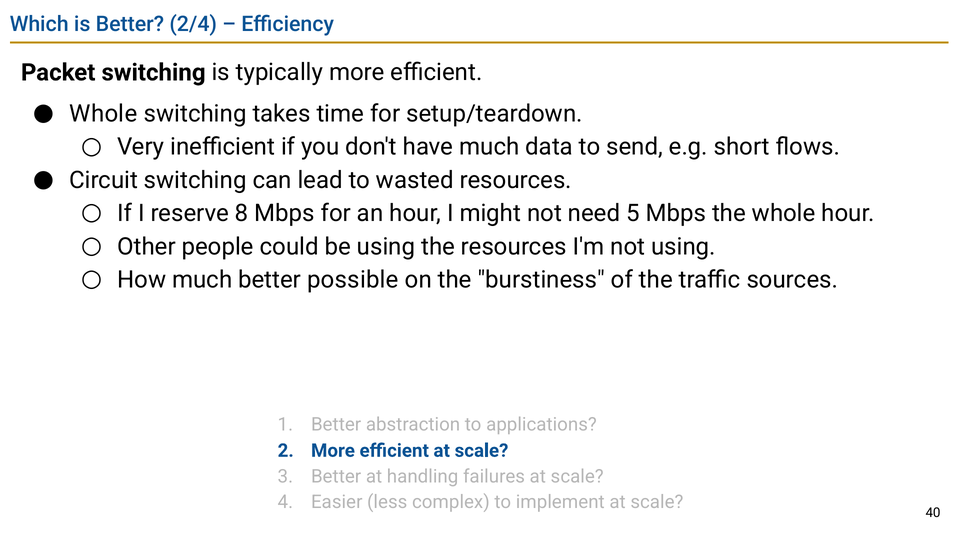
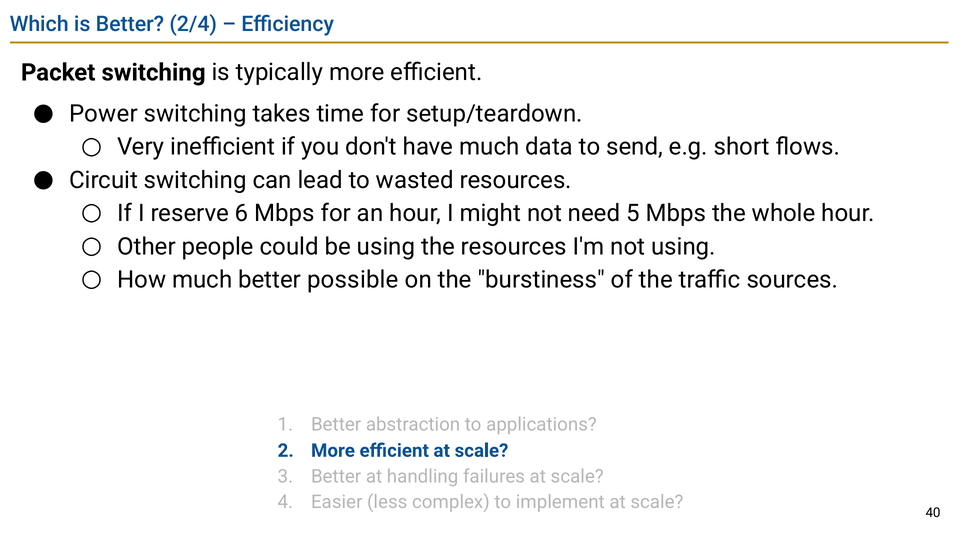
Whole: Whole -> Power (103, 114)
8: 8 -> 6 (242, 213)
